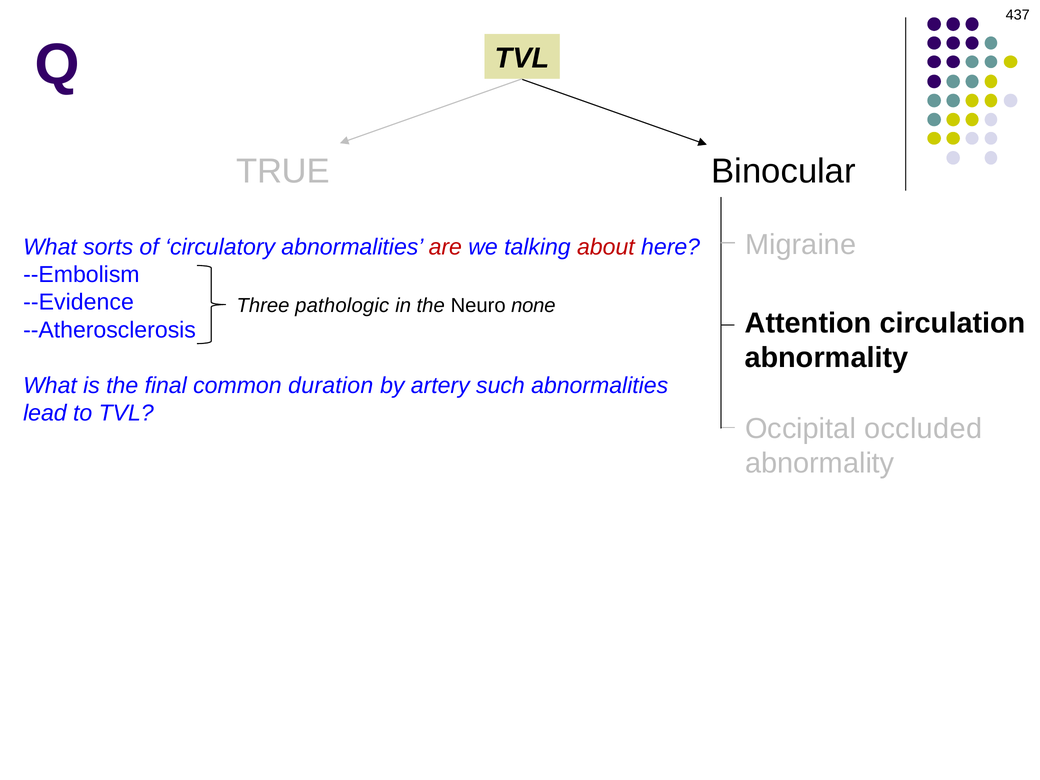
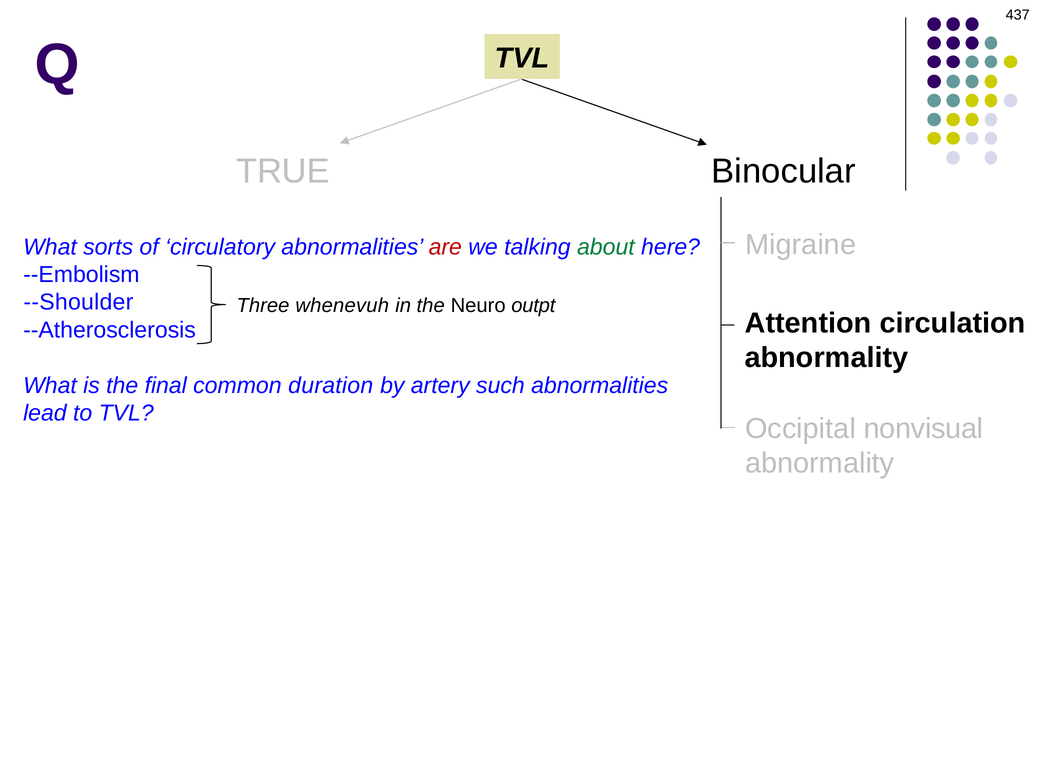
about colour: red -> green (606, 247)
--Evidence: --Evidence -> --Shoulder (78, 302)
pathologic: pathologic -> whenevuh (342, 306)
none: none -> outpt (533, 306)
occluded: occluded -> nonvisual (924, 429)
